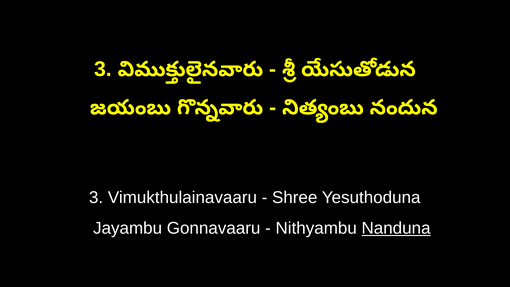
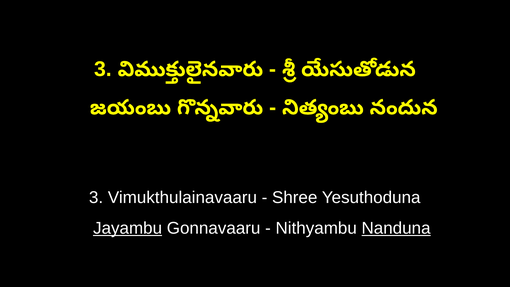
Jayambu underline: none -> present (128, 228)
